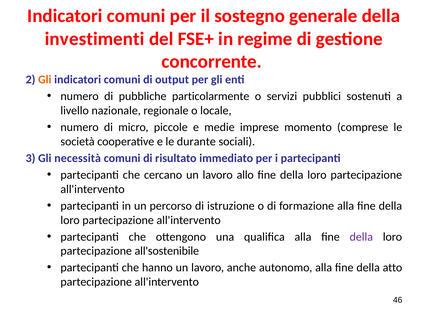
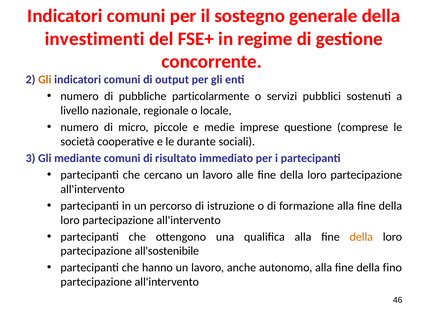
momento: momento -> questione (308, 127)
necessità: necessità -> mediante (78, 158)
allo: allo -> alle (245, 175)
della colour: purple -> orange (361, 237)
atto: atto -> fino (392, 268)
